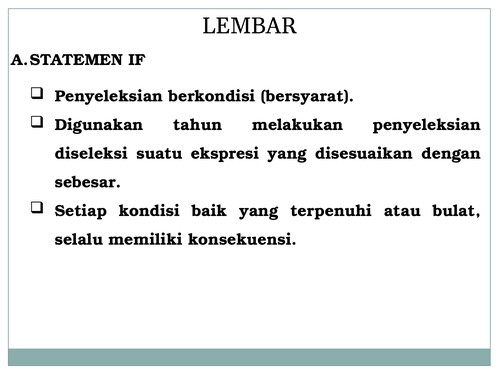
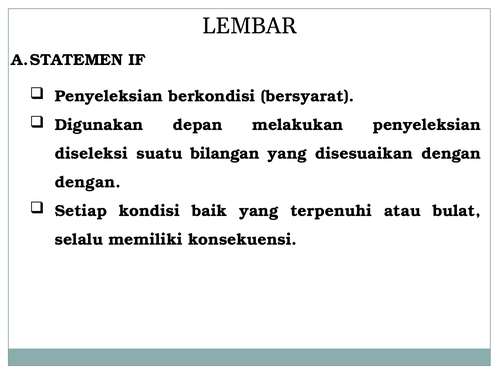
tahun: tahun -> depan (198, 125)
ekspresi: ekspresi -> bilangan (225, 154)
sebesar: sebesar -> dengan (88, 182)
